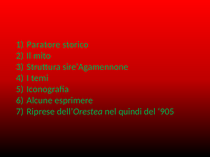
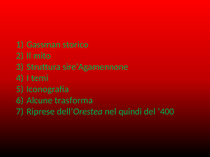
Paratore: Paratore -> Gassman (44, 45)
esprimere: esprimere -> trasforma (74, 101)
905: 905 -> 400 (166, 112)
